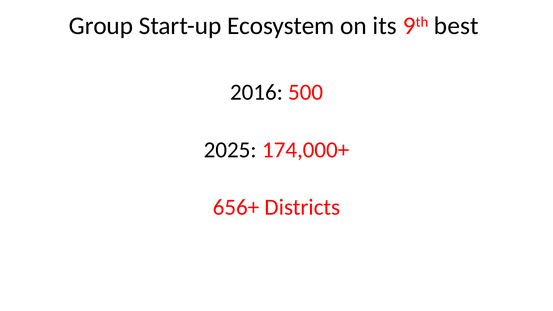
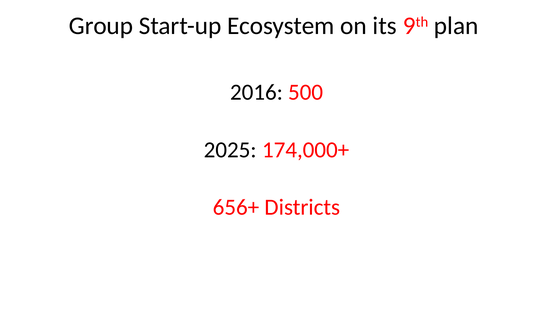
best: best -> plan (456, 26)
